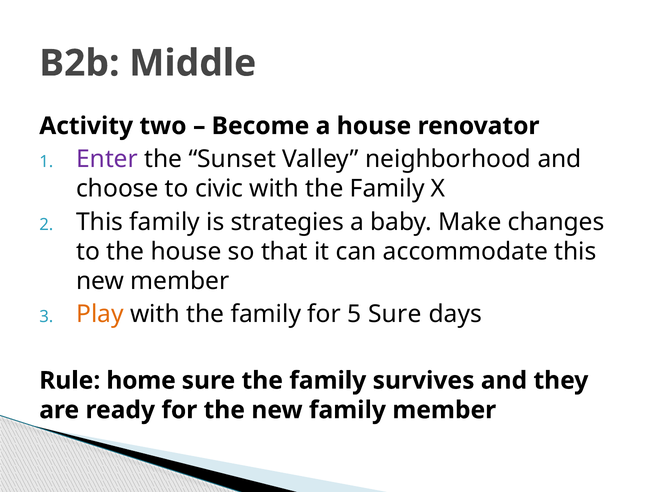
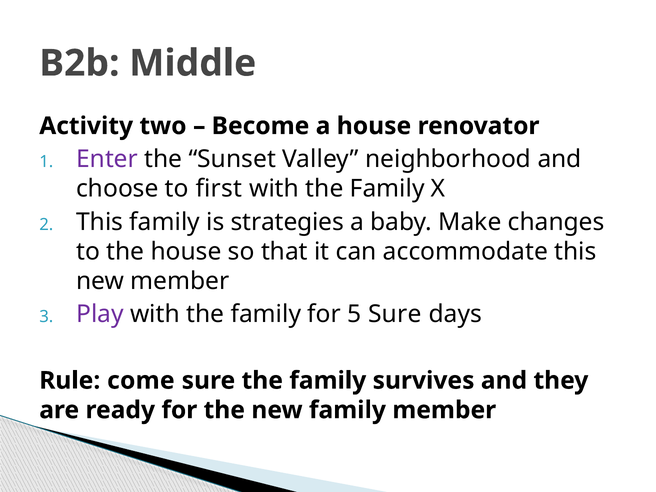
civic: civic -> first (219, 189)
Play colour: orange -> purple (100, 314)
home: home -> come (141, 381)
